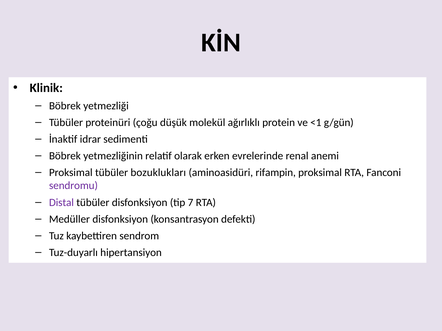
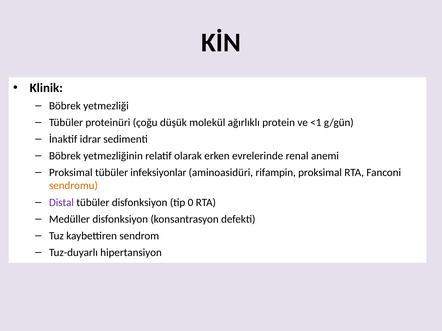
bozuklukları: bozuklukları -> infeksiyonlar (158, 173)
sendromu colour: purple -> orange (73, 186)
7: 7 -> 0 (190, 203)
